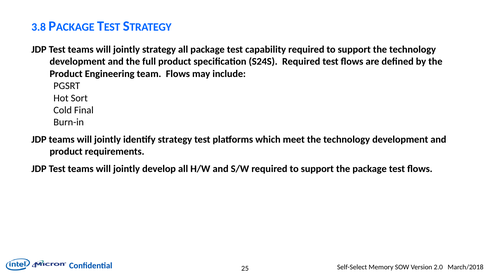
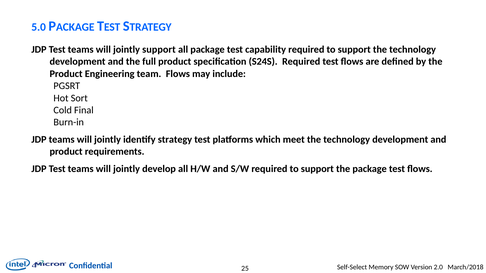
3.8: 3.8 -> 5.0 (39, 27)
jointly strategy: strategy -> support (159, 50)
